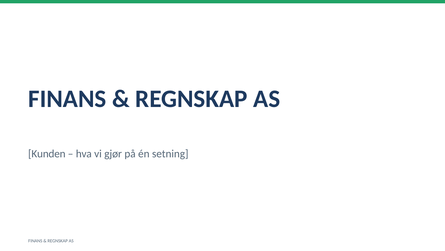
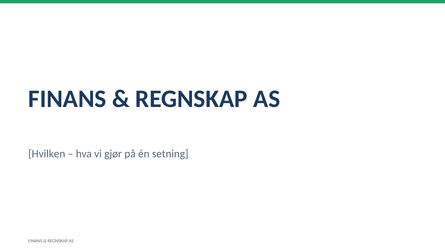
Kunden: Kunden -> Hvilken (47, 153)
